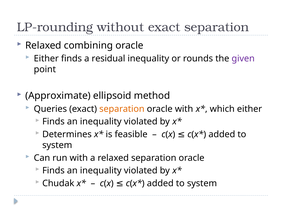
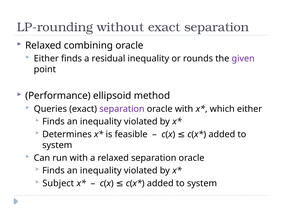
Approximate: Approximate -> Performance (58, 96)
separation colour: orange -> purple (122, 109)
Chudak: Chudak -> Subject (58, 184)
